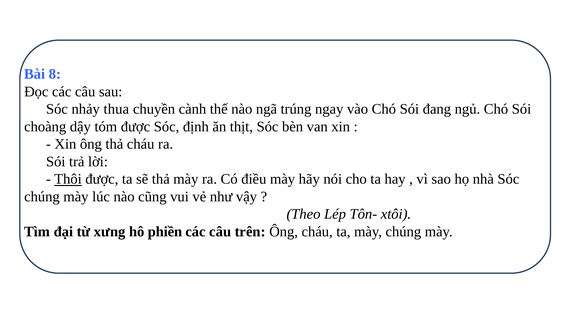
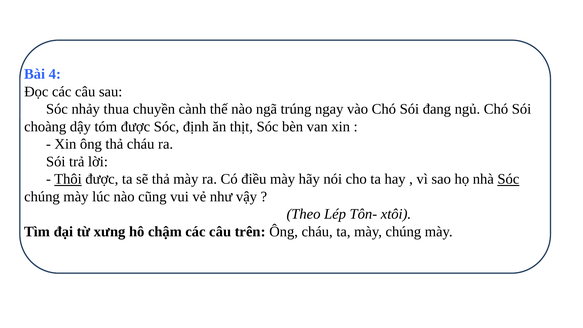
8: 8 -> 4 (55, 74)
Sóc underline: none -> present (508, 179)
phiền: phiền -> chậm (165, 232)
